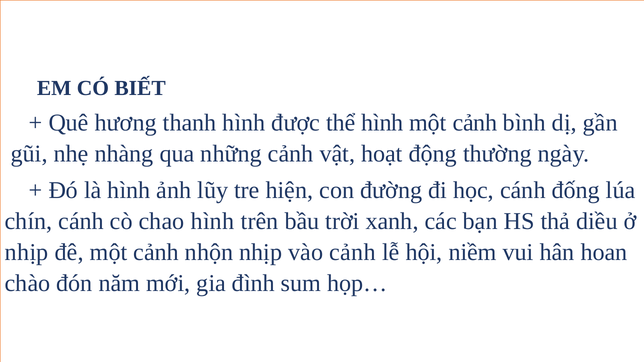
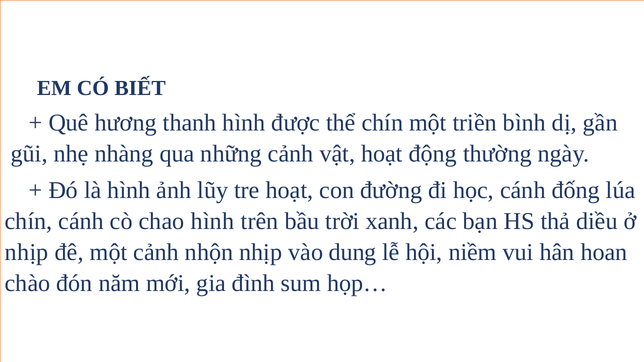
thể hình: hình -> chín (382, 123)
cảnh: cảnh -> triền (475, 123)
tre hiện: hiện -> hoạt (289, 190)
vào cảnh: cảnh -> dung (353, 252)
